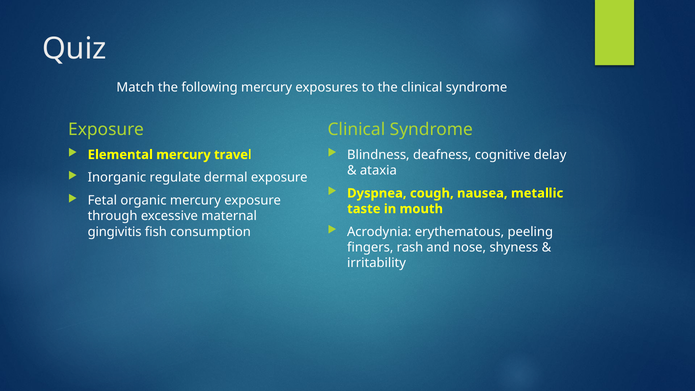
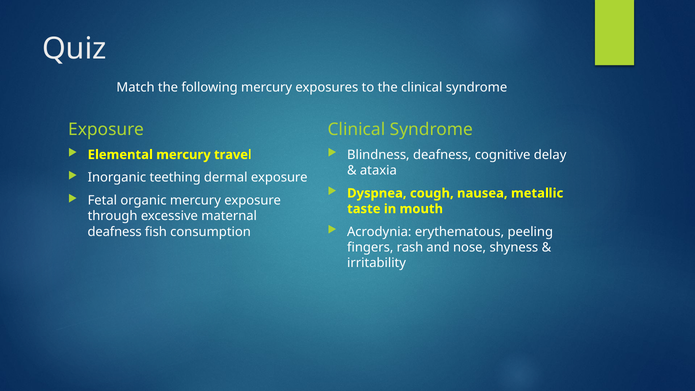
regulate: regulate -> teething (175, 178)
gingivitis: gingivitis -> deafness (115, 232)
